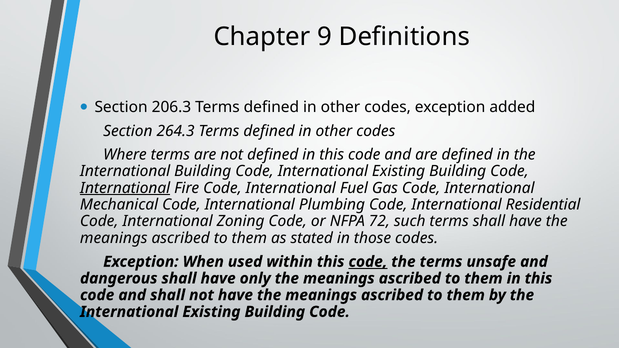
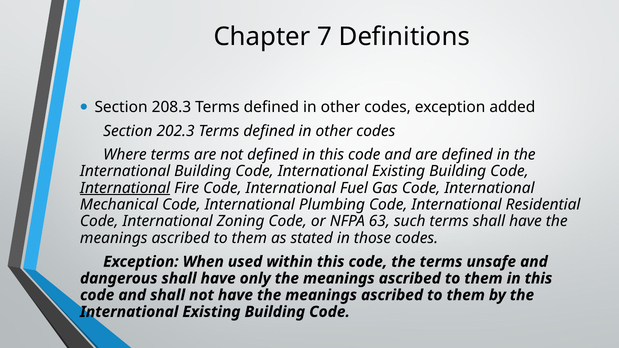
9: 9 -> 7 (325, 37)
206.3: 206.3 -> 208.3 (171, 107)
264.3: 264.3 -> 202.3 (176, 131)
72: 72 -> 63 (379, 221)
code underline: present -> none (368, 262)
